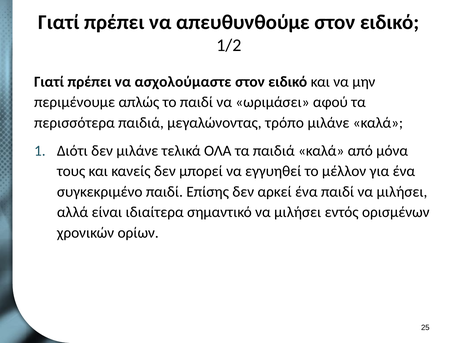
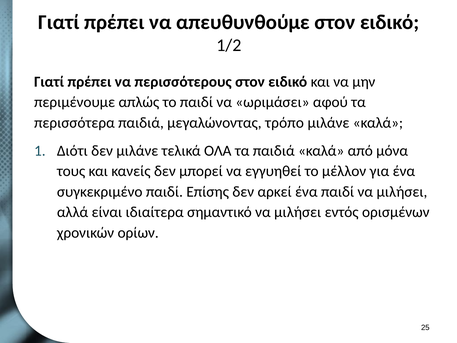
ασχολούμαστε: ασχολούμαστε -> περισσότερους (183, 82)
